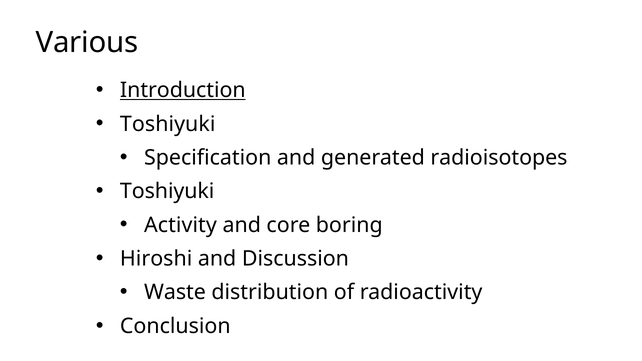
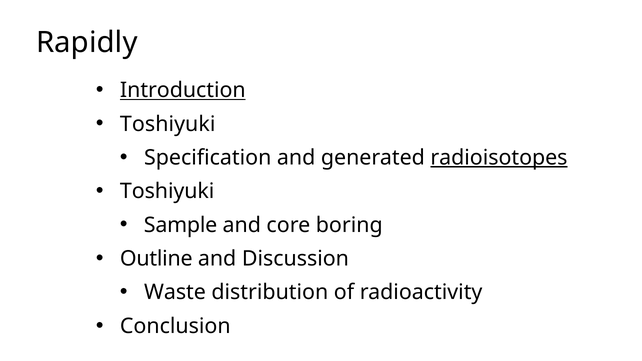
Various: Various -> Rapidly (87, 42)
radioisotopes underline: none -> present (499, 158)
Activity: Activity -> Sample (181, 225)
Hiroshi: Hiroshi -> Outline (156, 259)
